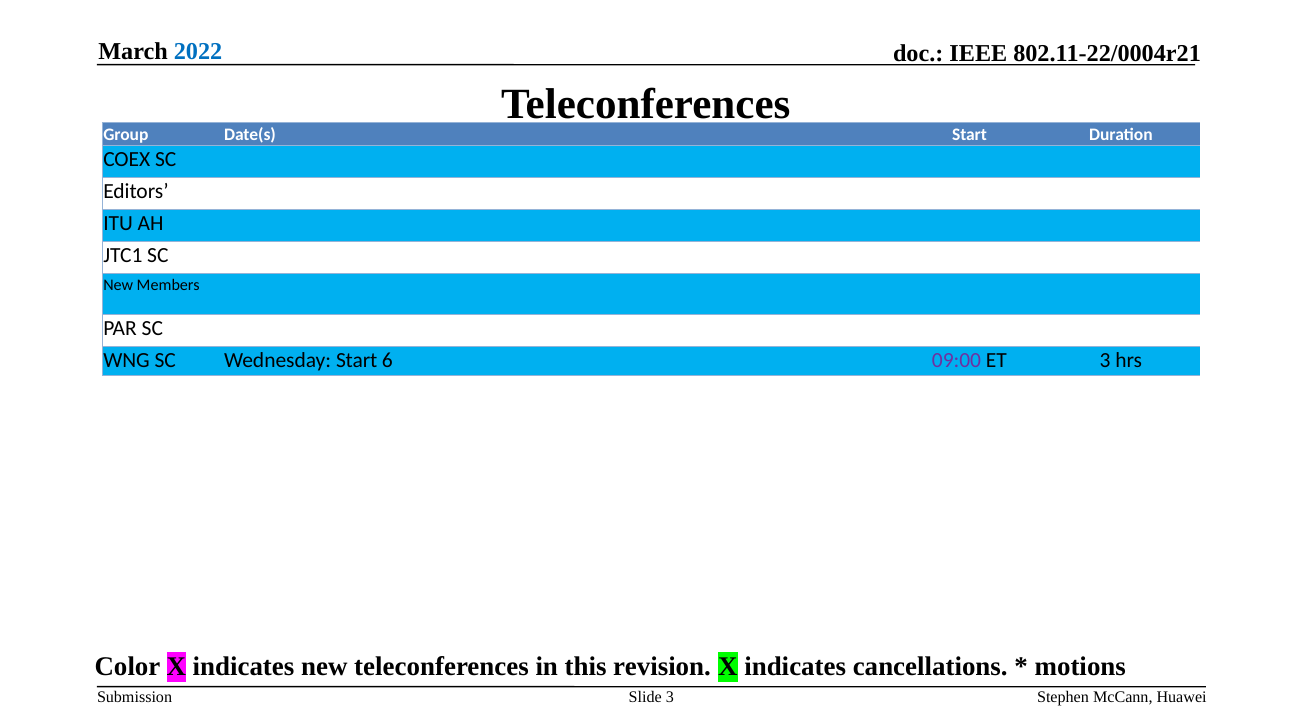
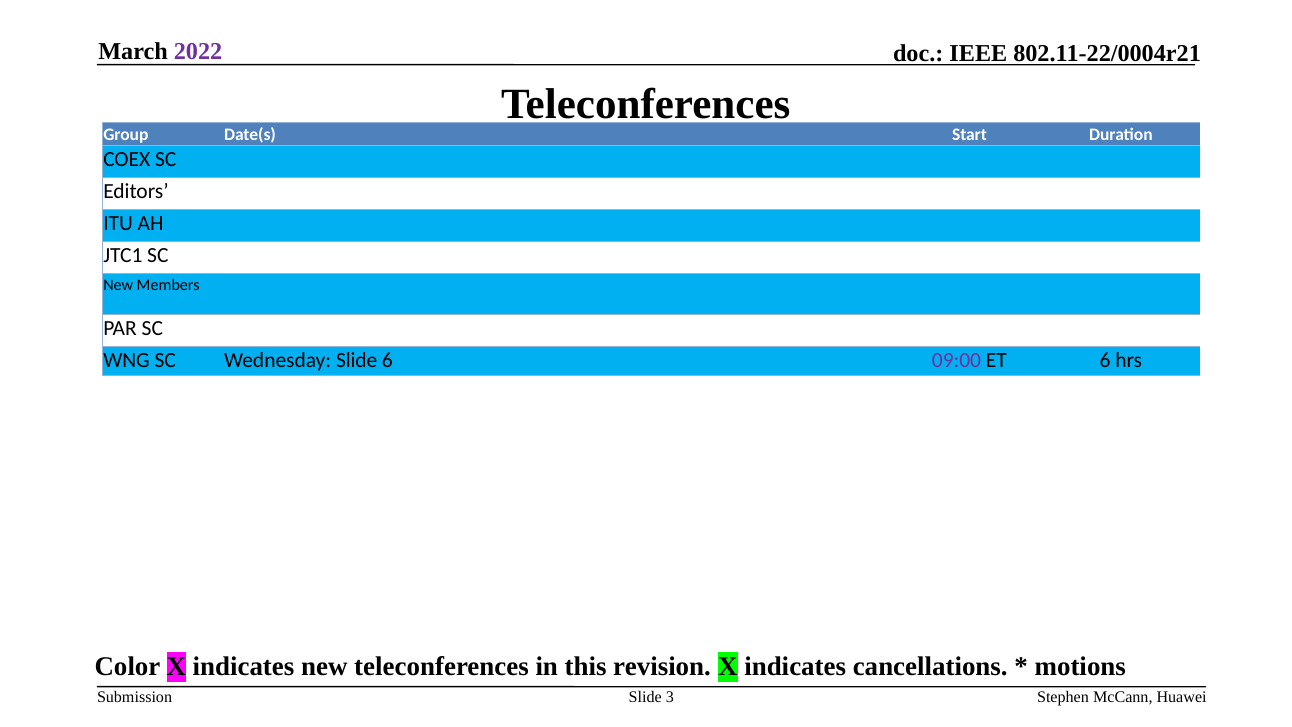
2022 colour: blue -> purple (198, 51)
Wednesday Start: Start -> Slide (357, 361)
ET 3: 3 -> 6 (1105, 361)
